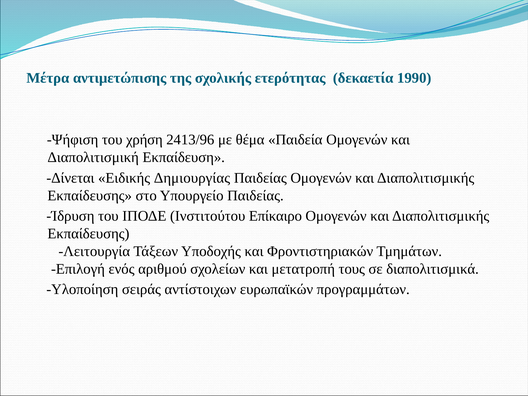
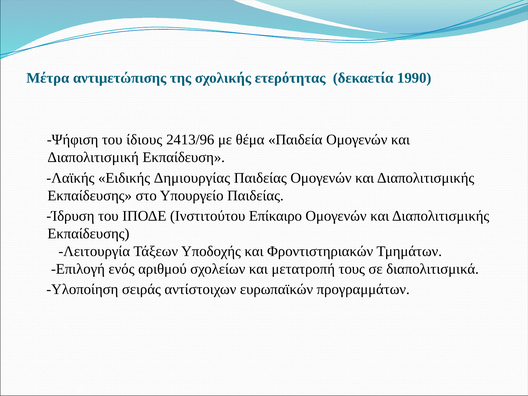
χρήση: χρήση -> ίδιους (144, 140)
Δίνεται: Δίνεται -> Λαϊκής (70, 178)
